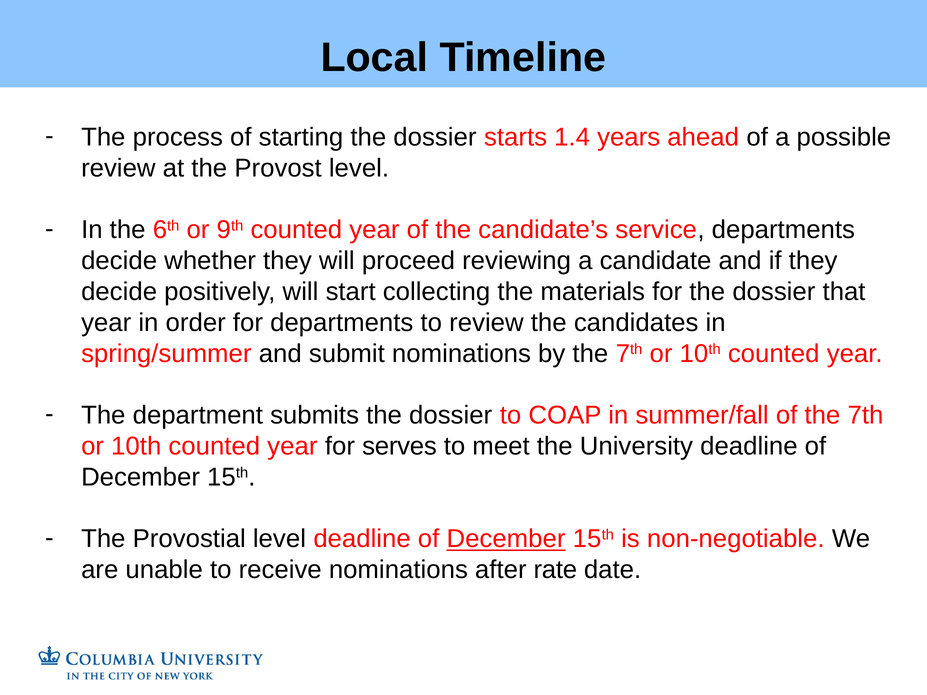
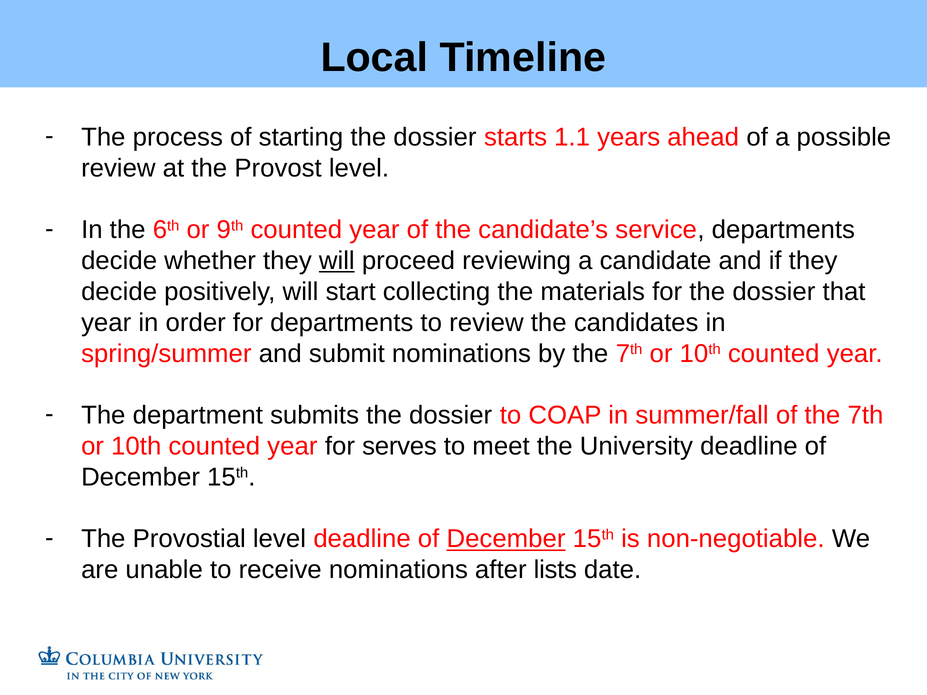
1.4: 1.4 -> 1.1 (572, 137)
will underline: none -> present (337, 261)
rate: rate -> lists (555, 570)
